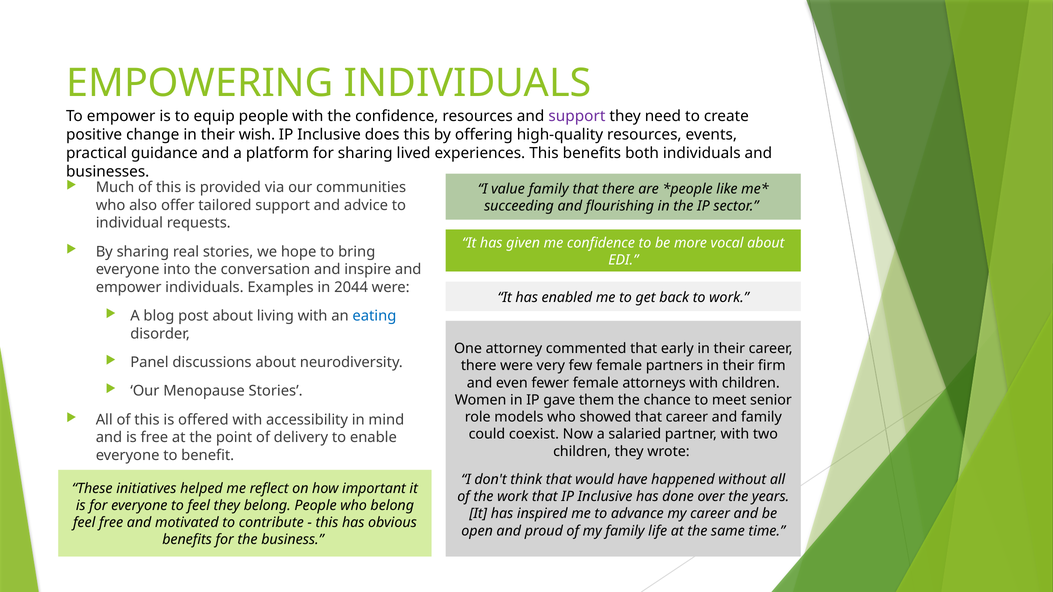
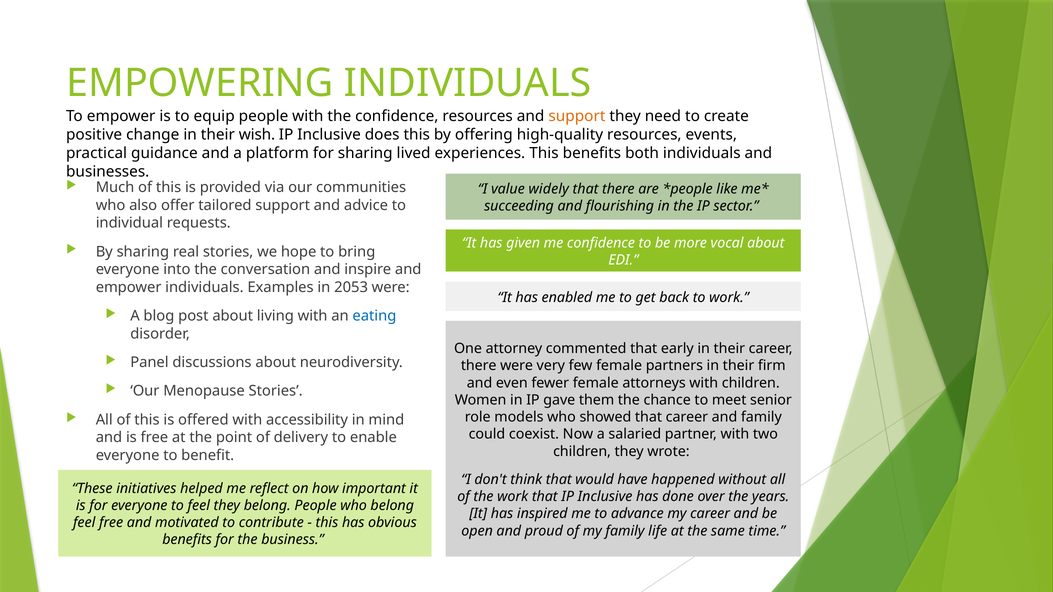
support colour: purple -> orange (577, 116)
value family: family -> widely (549, 189)
2044: 2044 -> 2053 (351, 287)
